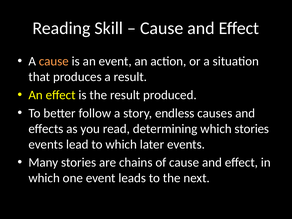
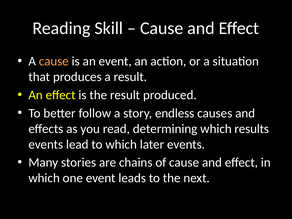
which stories: stories -> results (252, 129)
